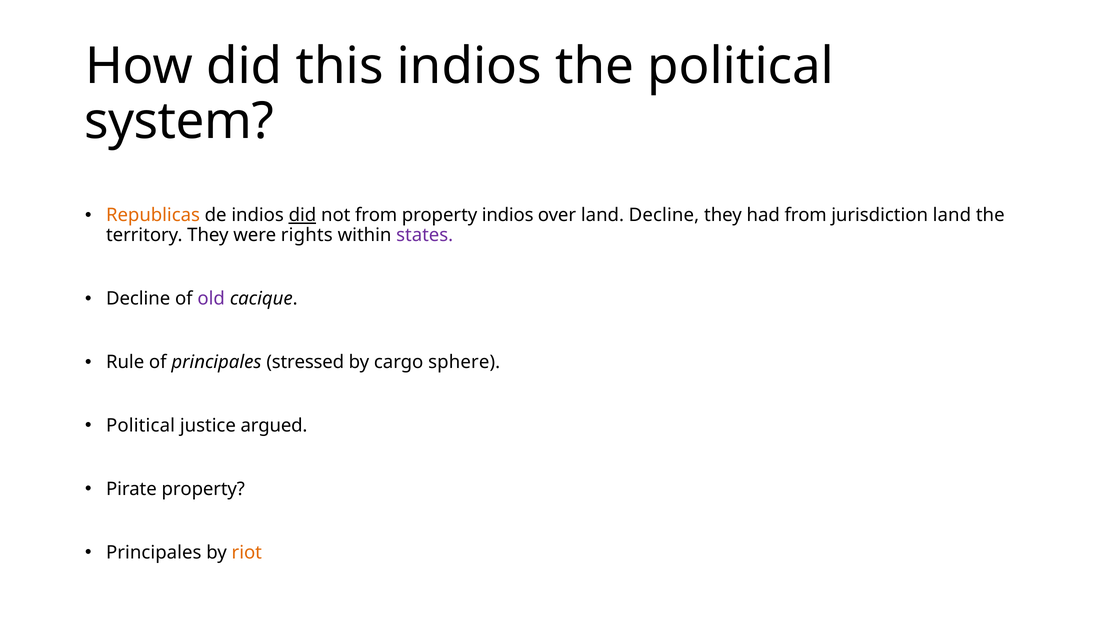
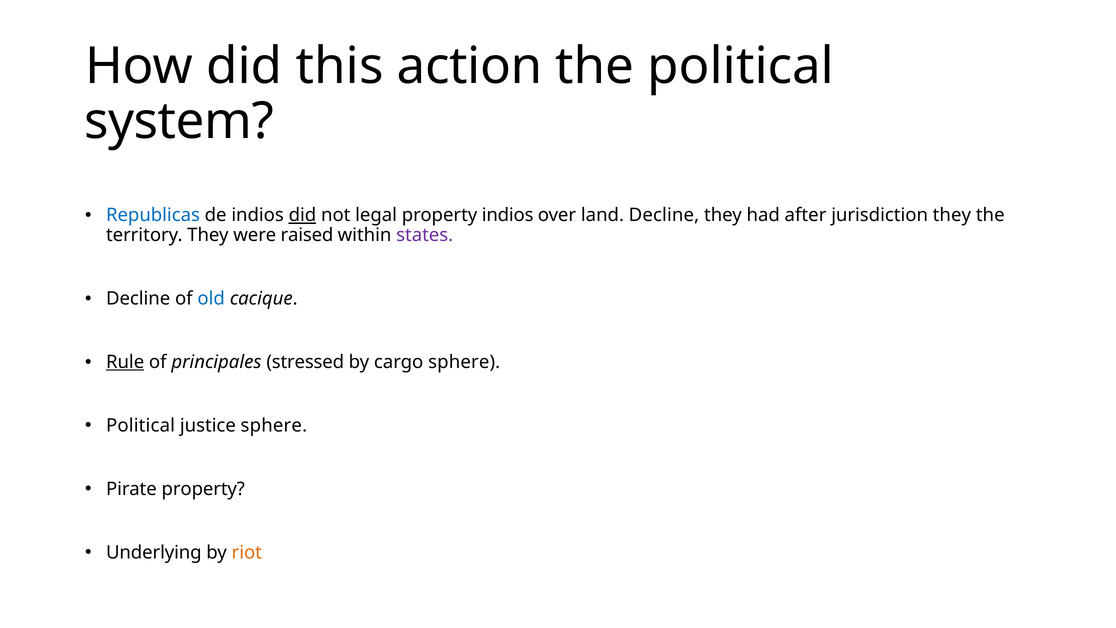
this indios: indios -> action (469, 66)
Republicas colour: orange -> blue (153, 215)
not from: from -> legal (376, 215)
had from: from -> after (806, 215)
jurisdiction land: land -> they (952, 215)
rights: rights -> raised (307, 235)
old colour: purple -> blue (211, 299)
Rule underline: none -> present (125, 362)
justice argued: argued -> sphere (274, 425)
Principales: Principales -> Underlying (154, 552)
